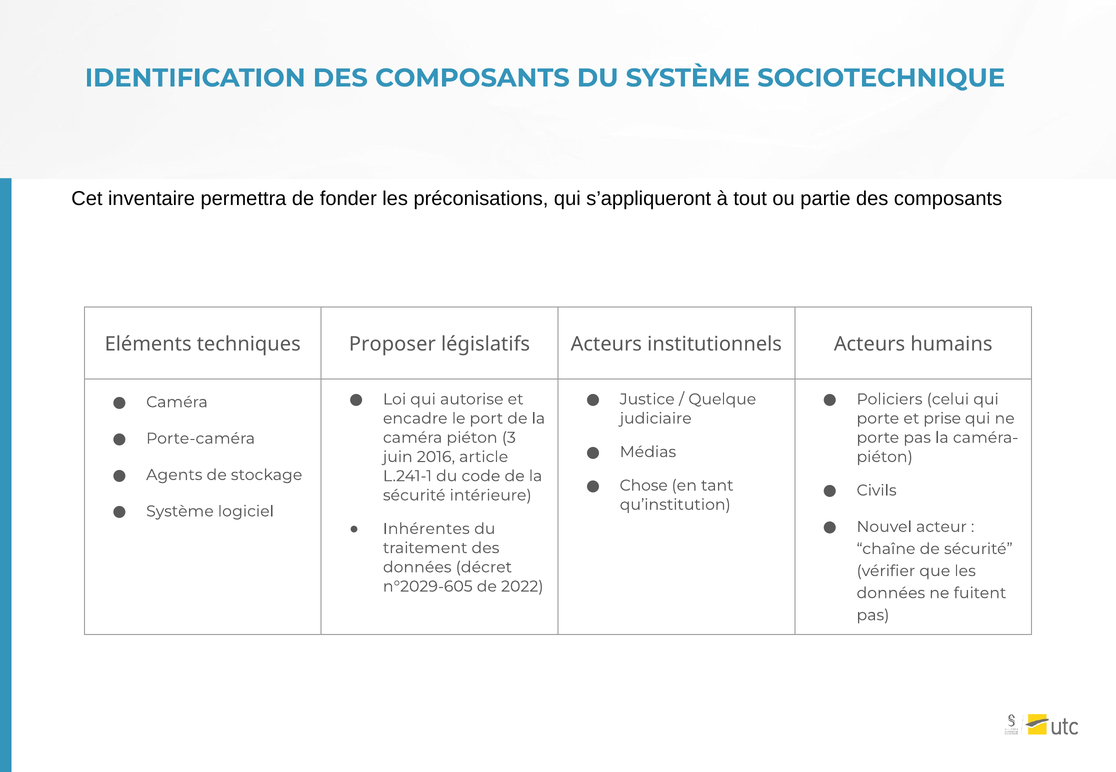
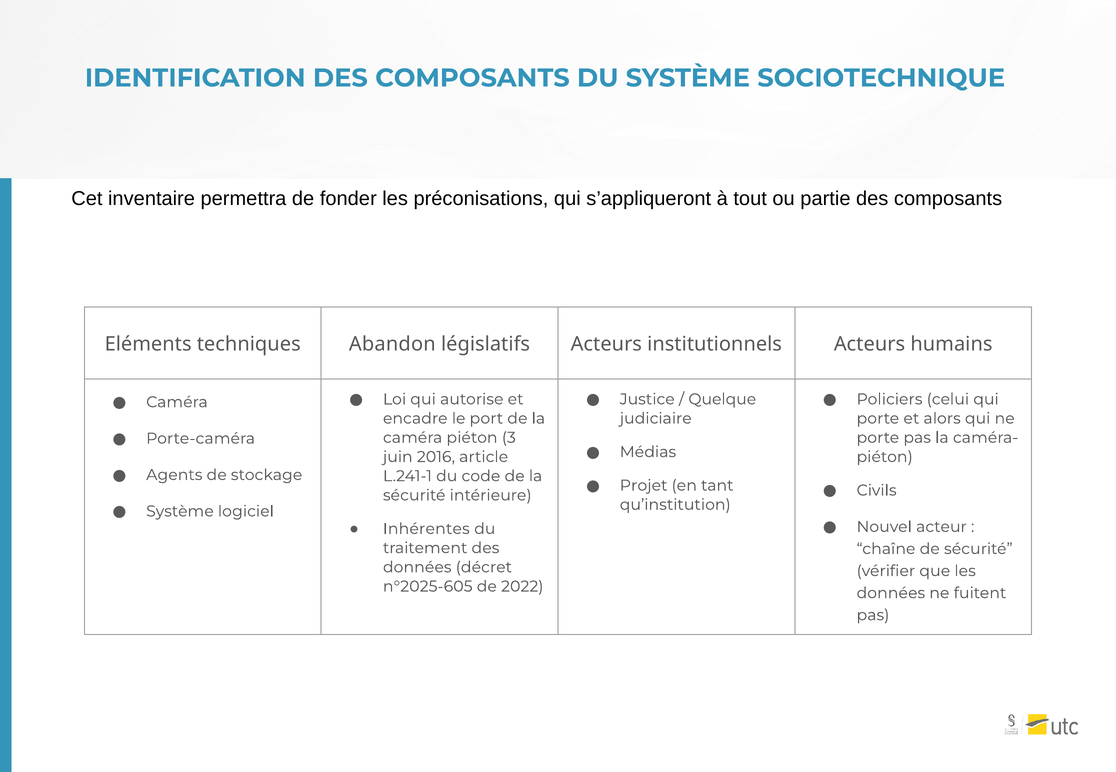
Proposer: Proposer -> Abandon (392, 344)
prise: prise -> alors (942, 419)
Chose: Chose -> Projet (644, 486)
n°2029-605: n°2029-605 -> n°2025-605 (428, 587)
